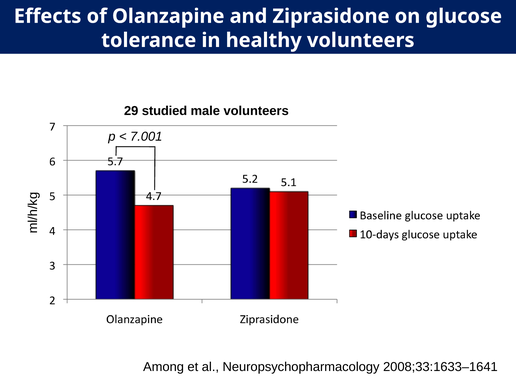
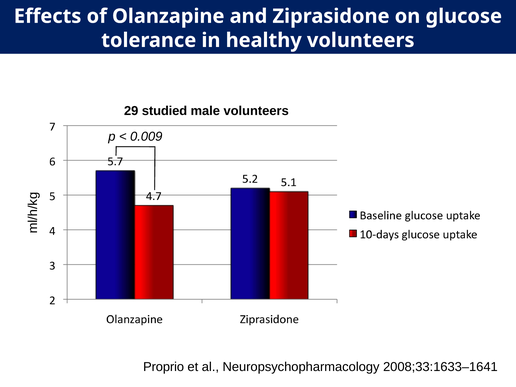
7.001: 7.001 -> 0.009 (146, 137)
Among: Among -> Proprio (164, 367)
